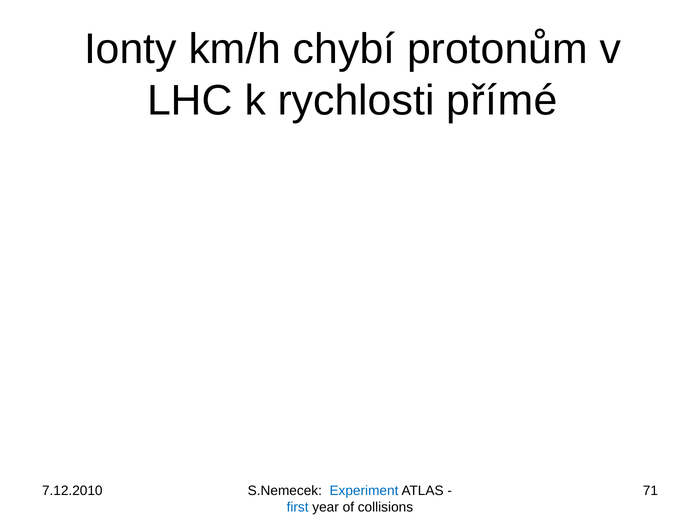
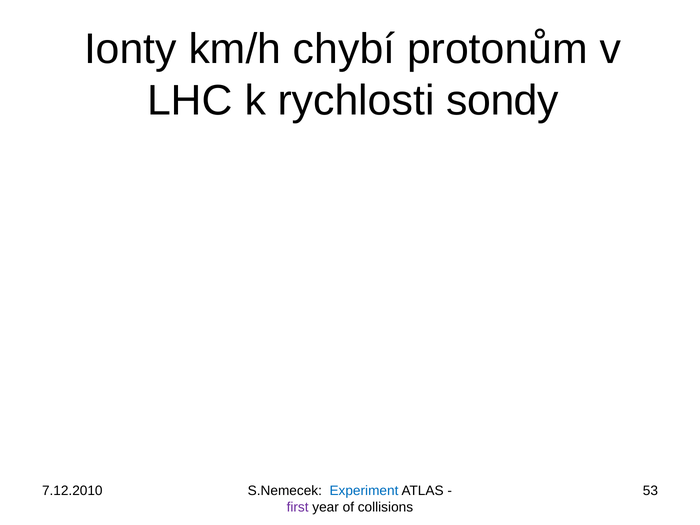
přímé: přímé -> sondy (502, 100)
71: 71 -> 53 (650, 491)
first colour: blue -> purple (298, 507)
